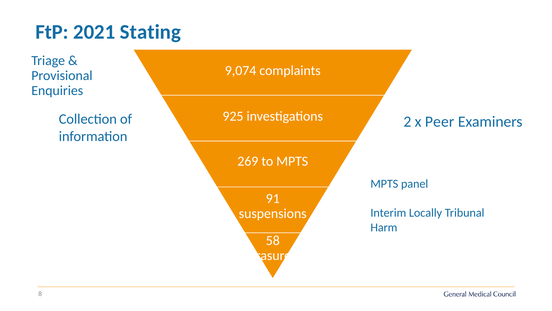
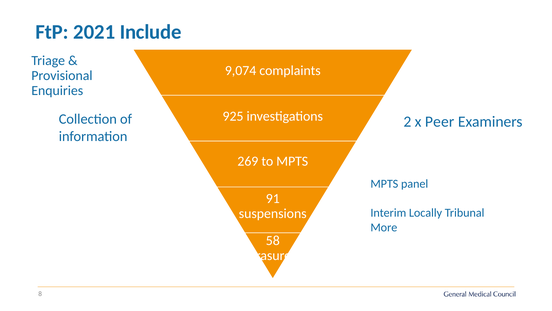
Stating: Stating -> Include (151, 32)
Harm: Harm -> More (384, 227)
